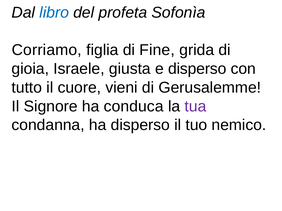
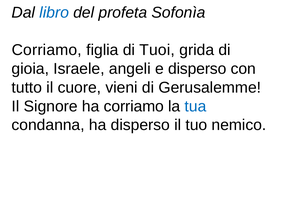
Fine: Fine -> Tuoi (157, 50)
giusta: giusta -> angeli (130, 69)
ha conduca: conduca -> corriamo (134, 107)
tua colour: purple -> blue (195, 107)
